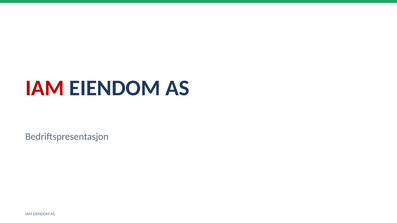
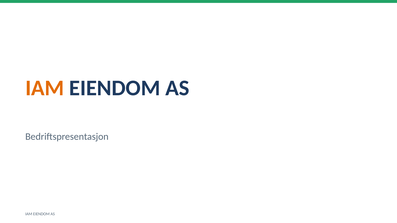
IAM colour: red -> orange (45, 88)
